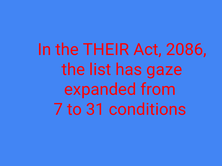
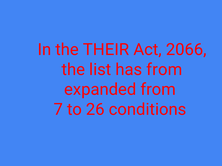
2086: 2086 -> 2066 (186, 50)
has gaze: gaze -> from (164, 70)
31: 31 -> 26 (95, 110)
